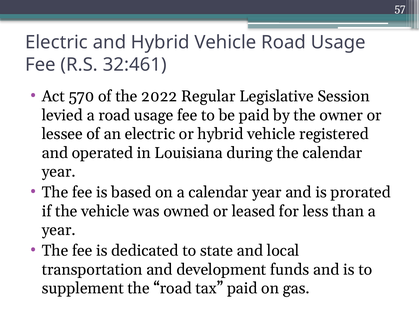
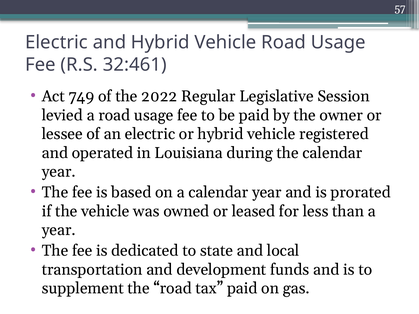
570: 570 -> 749 (81, 96)
